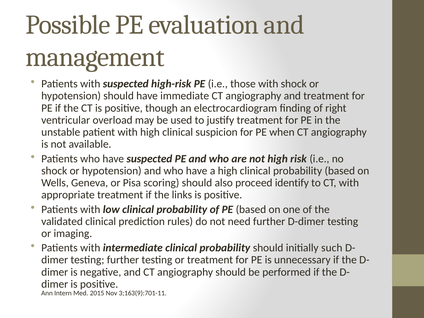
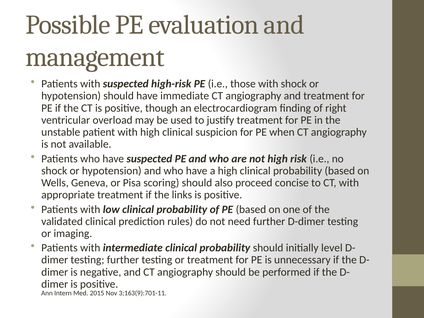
identify: identify -> concise (292, 183)
such: such -> level (332, 248)
